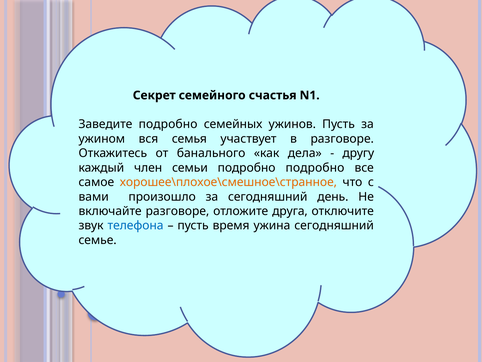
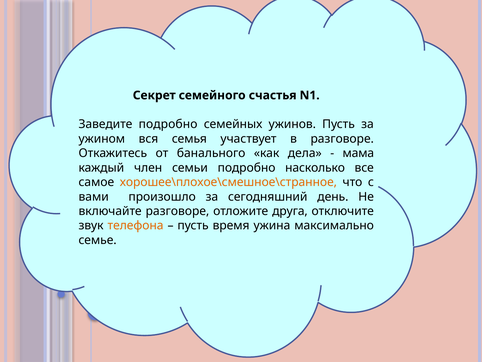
другу: другу -> мама (358, 153)
подробно подробно: подробно -> насколько (315, 168)
телефона colour: blue -> orange (136, 225)
ужина сегодняшний: сегодняшний -> максимально (334, 225)
